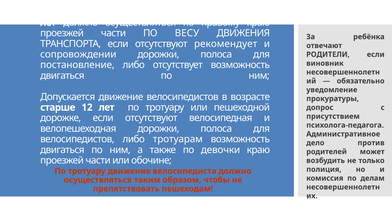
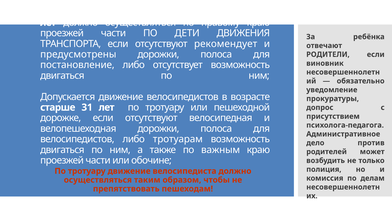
ВЕСУ: ВЕСУ -> ДЕТИ (187, 33)
сопровождении: сопровождении -> предусмотрены (78, 54)
12: 12 -> 31 (87, 107)
девочки: девочки -> важным (221, 149)
